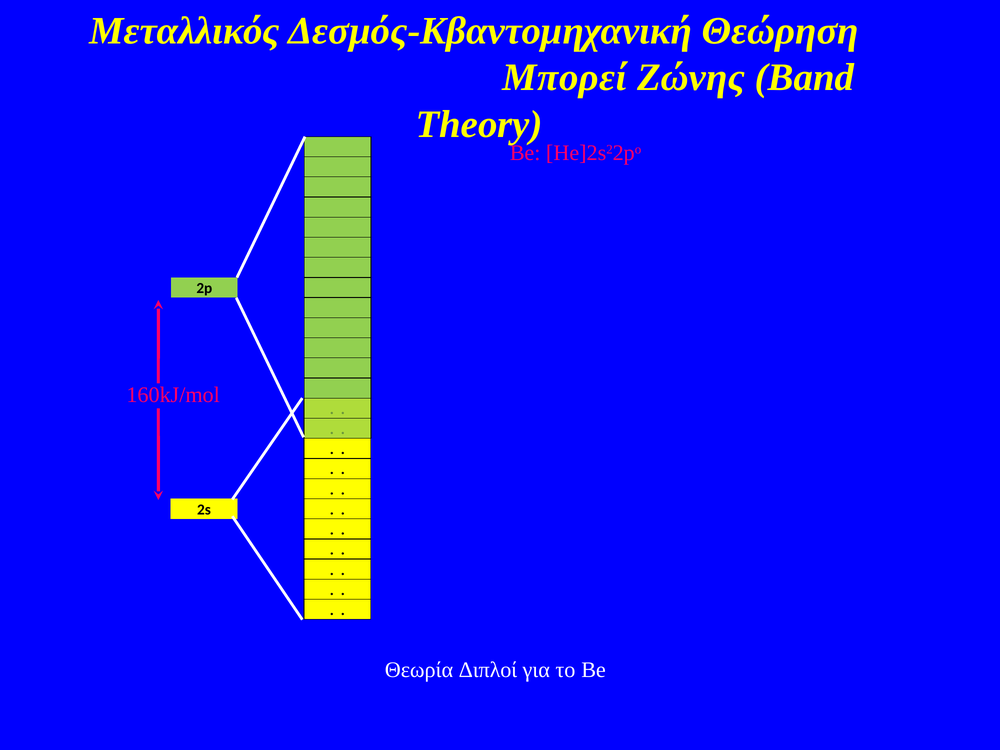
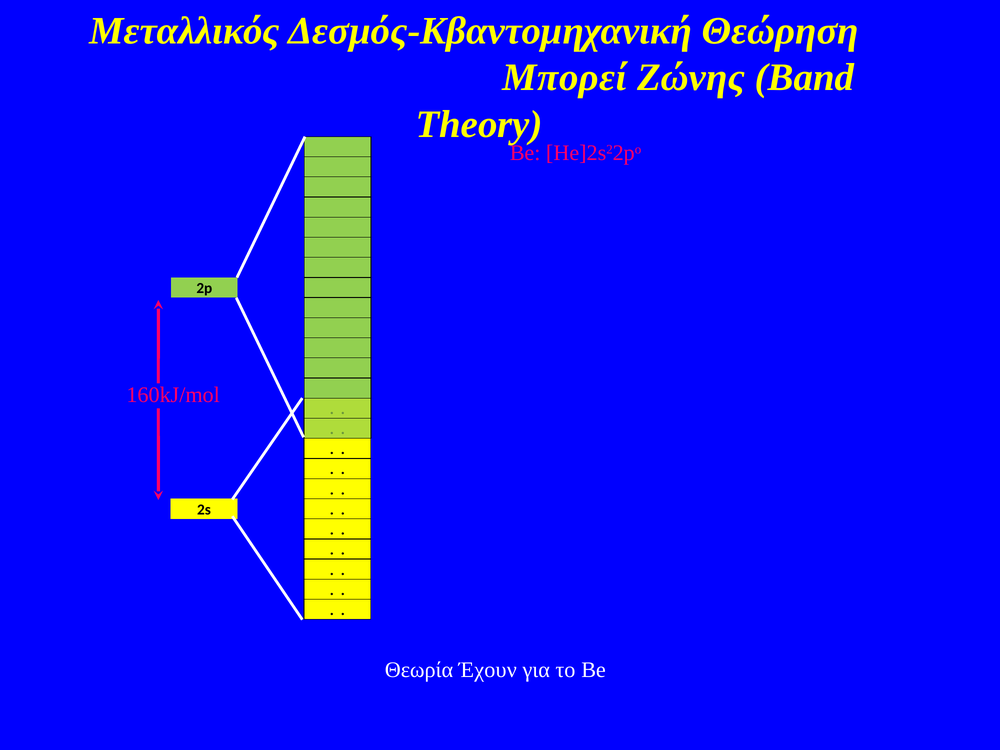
Διπλοί: Διπλοί -> Έχουν (488, 670)
